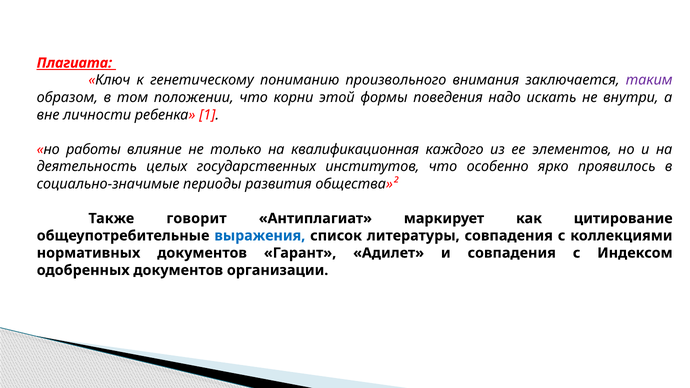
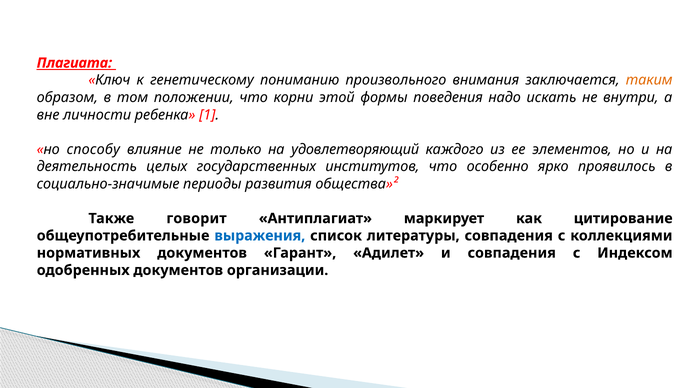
таким colour: purple -> orange (649, 80)
работы: работы -> способу (93, 149)
квалификационная: квалификационная -> удовлетворяющий (355, 149)
